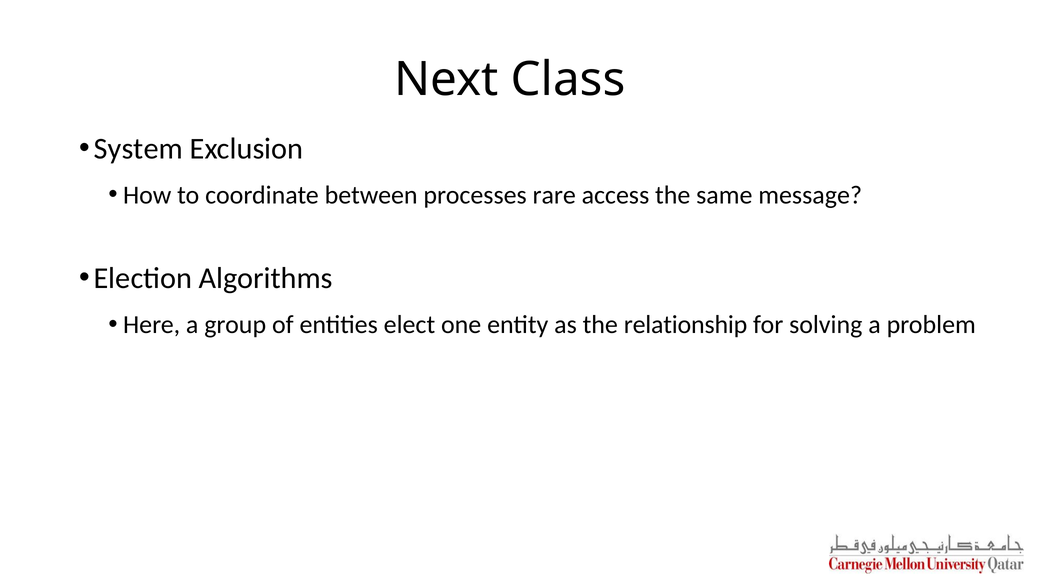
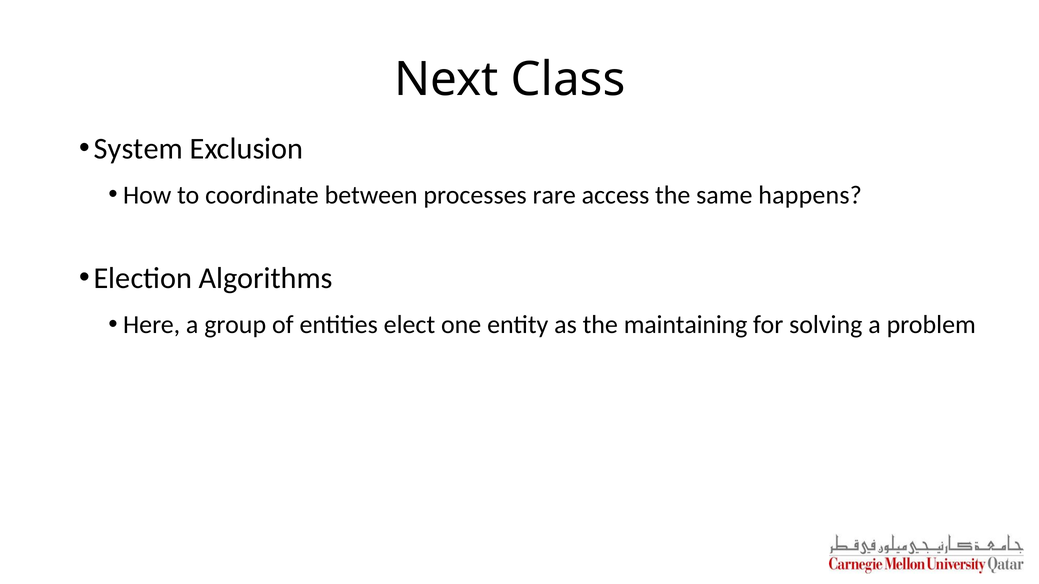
message: message -> happens (810, 195)
relationship: relationship -> maintaining (686, 325)
